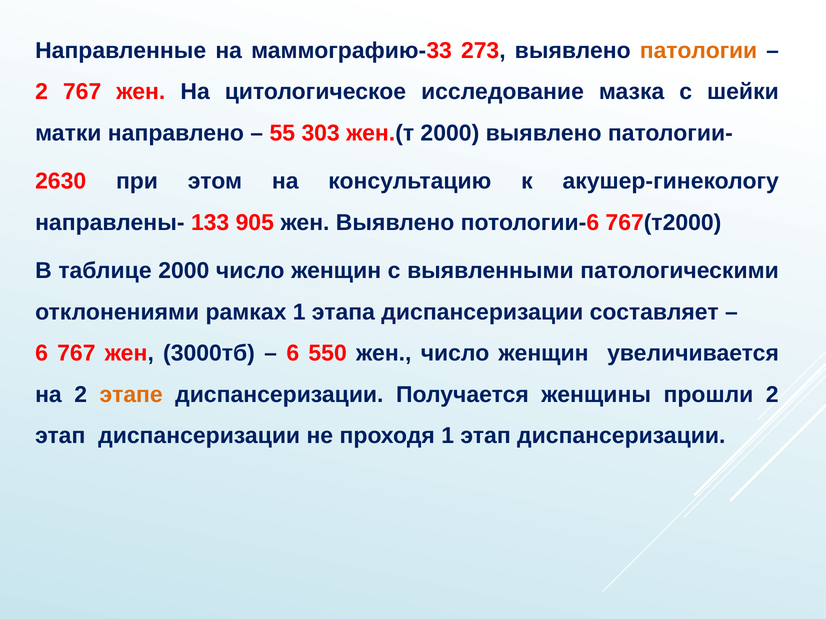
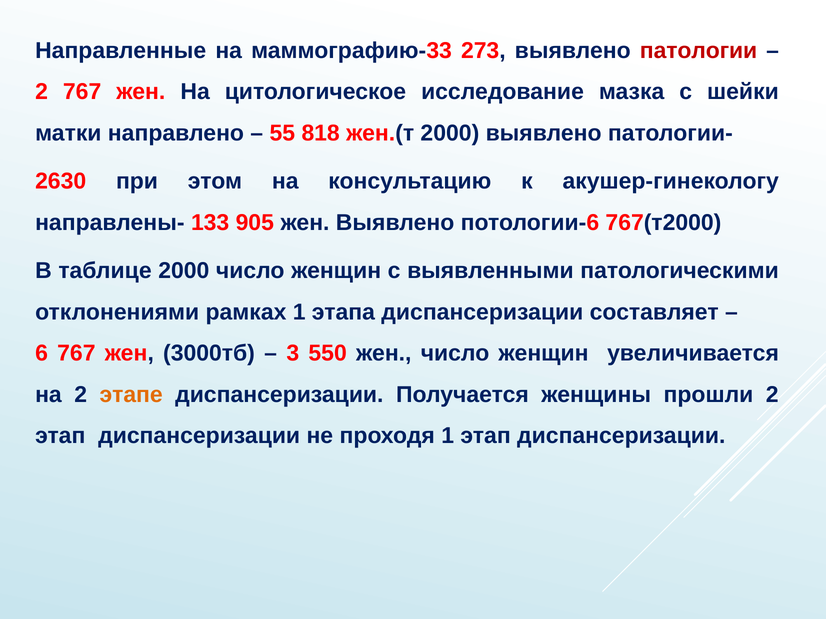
патологии colour: orange -> red (699, 51)
303: 303 -> 818 (321, 133)
6: 6 -> 3 (293, 354)
